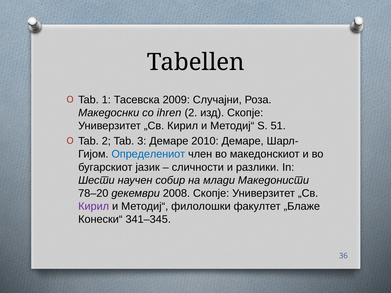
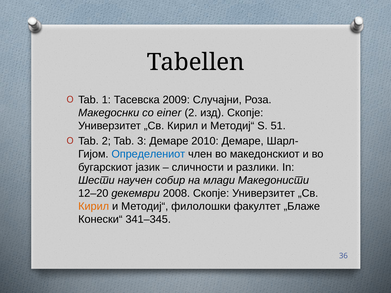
ihren: ihren -> einer (169, 113)
78–20: 78–20 -> 12–20 (93, 193)
Кирил colour: purple -> orange (94, 206)
